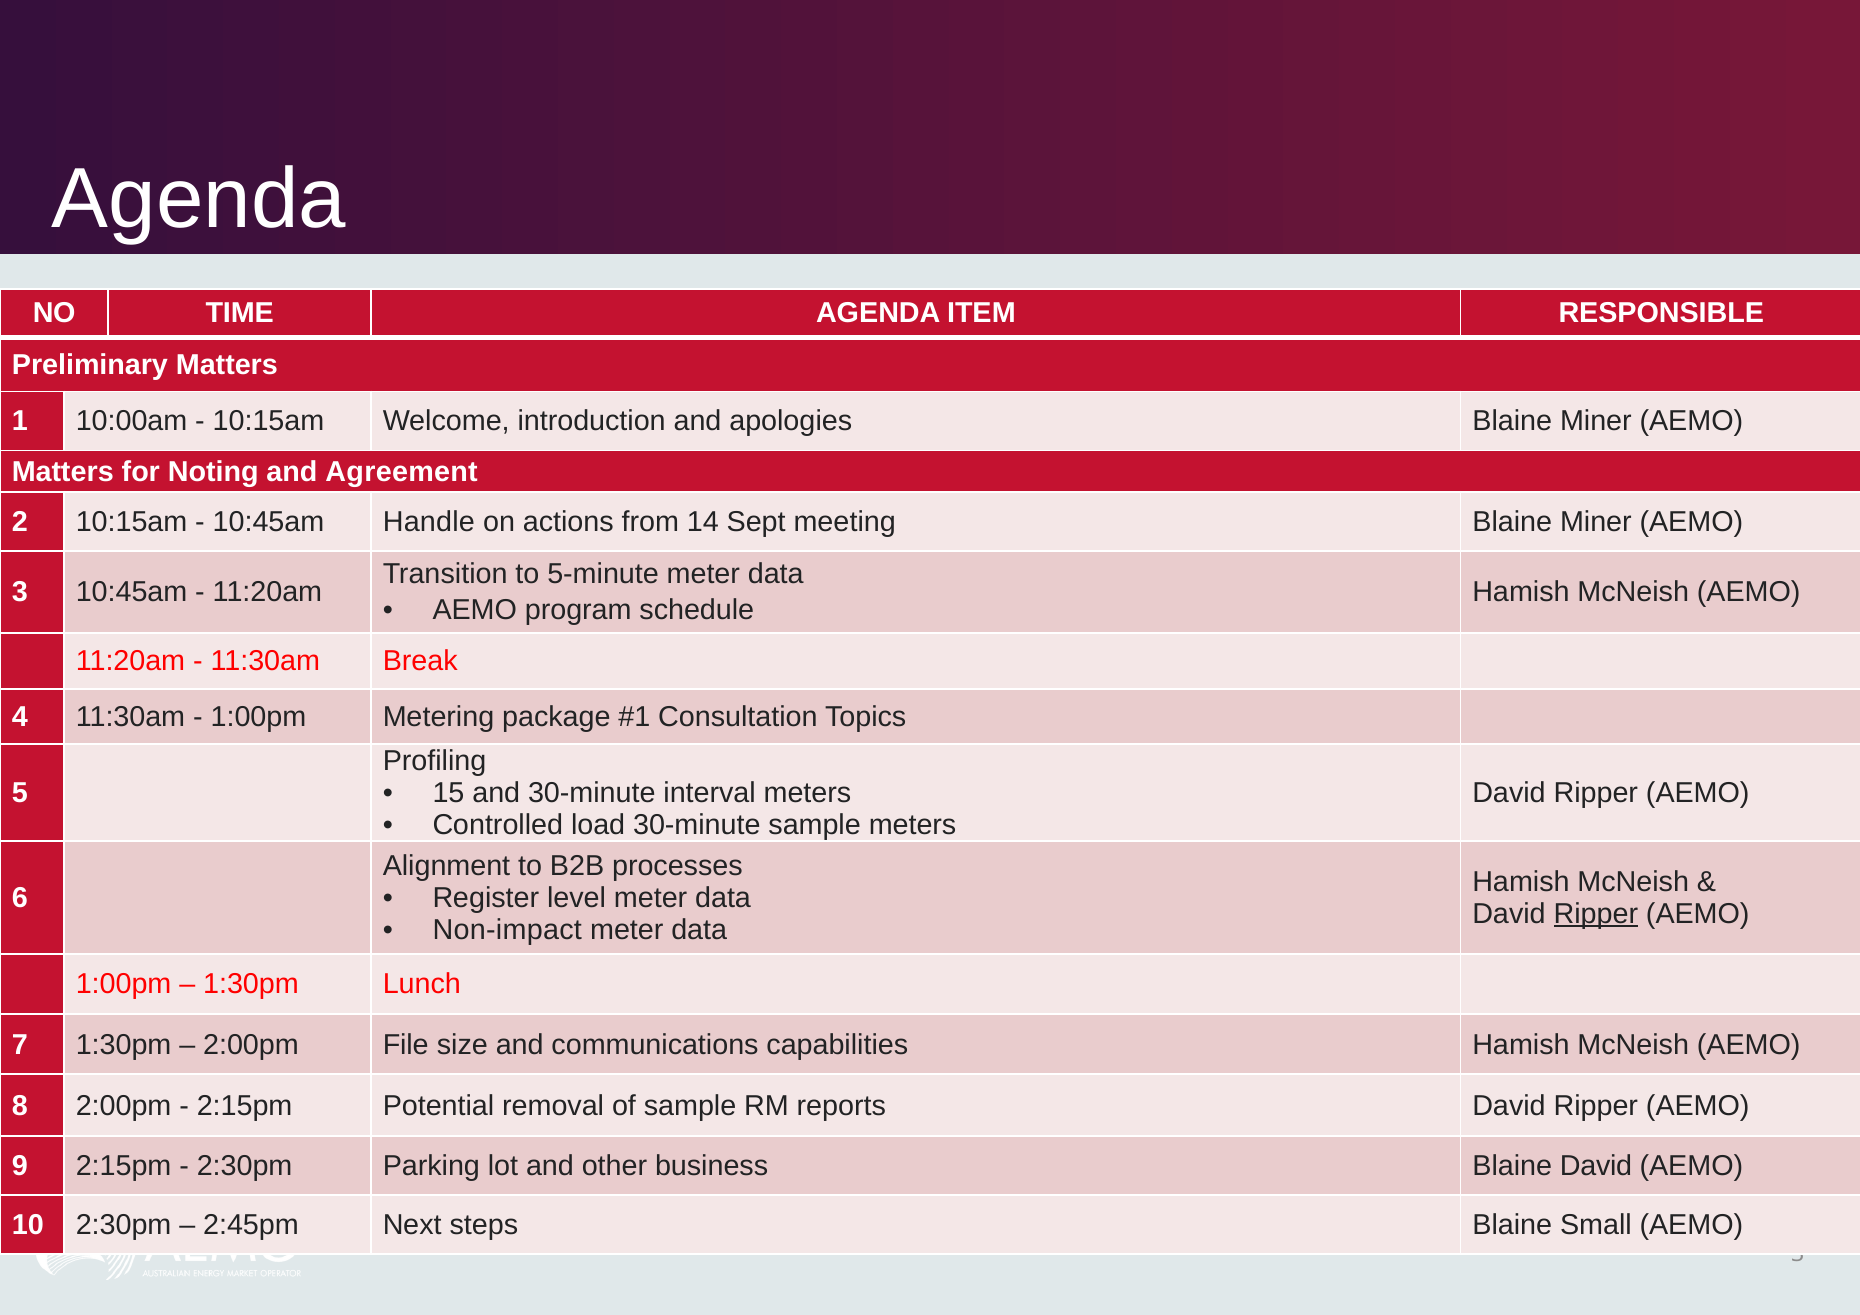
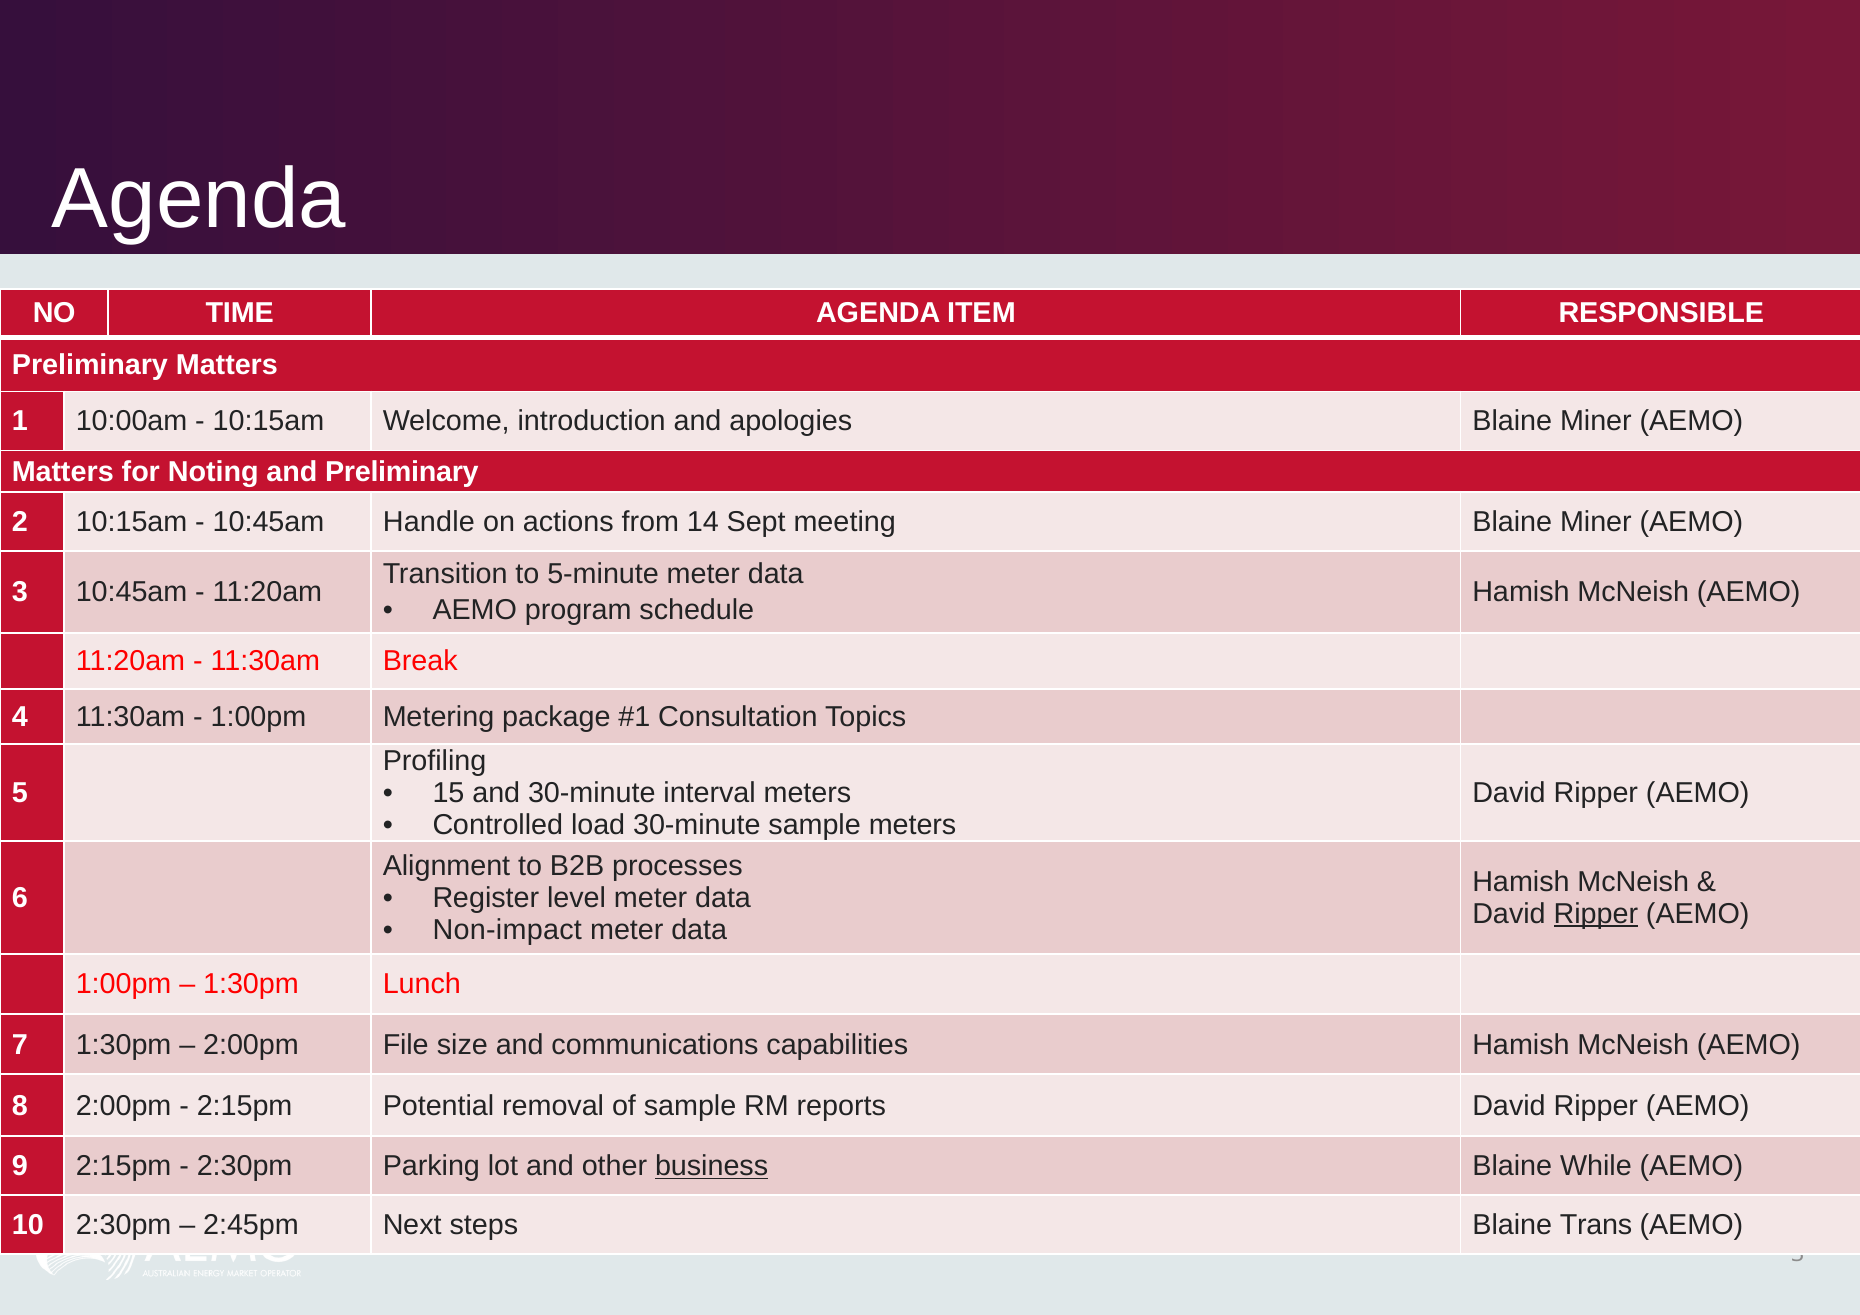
and Agreement: Agreement -> Preliminary (402, 472)
business underline: none -> present (712, 1166)
Blaine David: David -> While (1596, 1166)
Small: Small -> Trans (1596, 1225)
